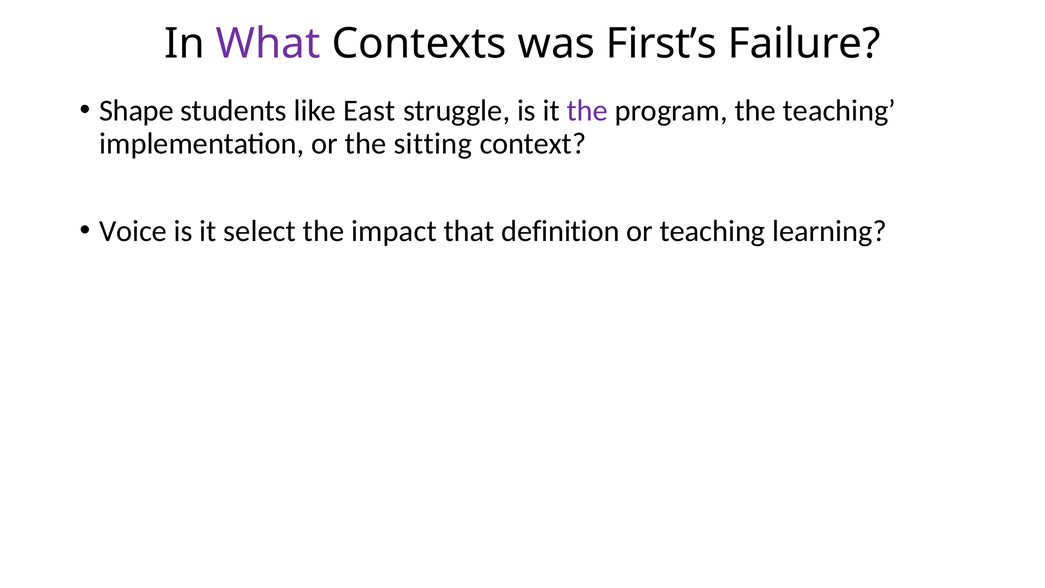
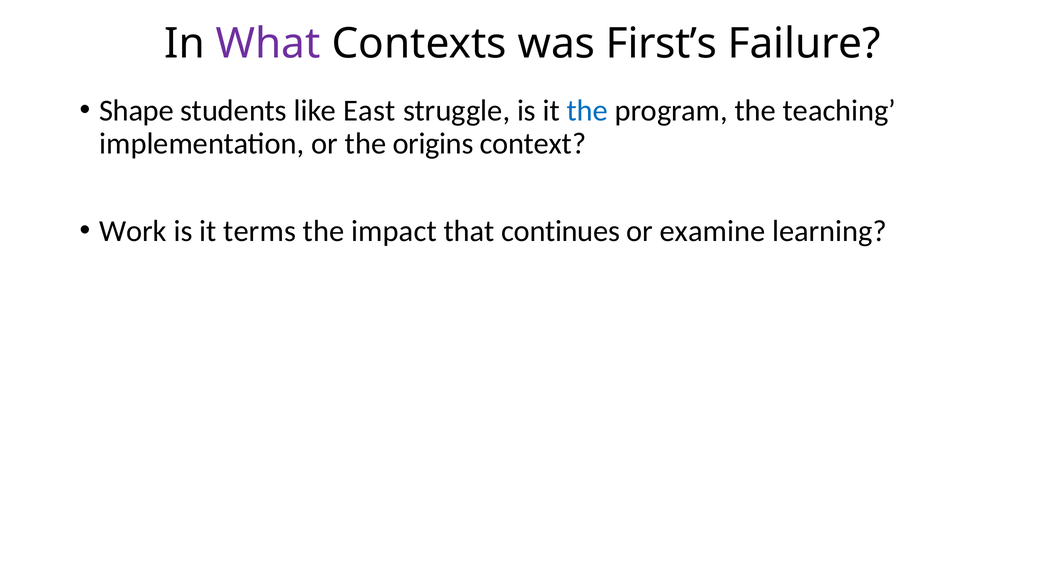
the colour: purple -> blue (587, 110)
sitting: sitting -> origins (433, 143)
Voice: Voice -> Work (133, 231)
select: select -> terms (260, 231)
definition: definition -> continues (561, 231)
or teaching: teaching -> examine (712, 231)
